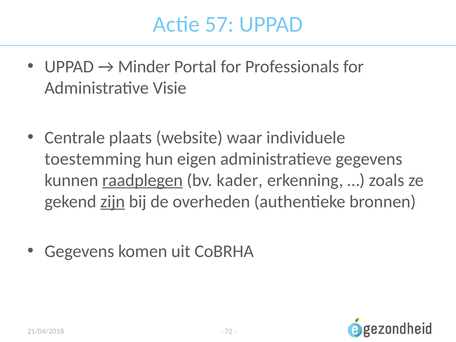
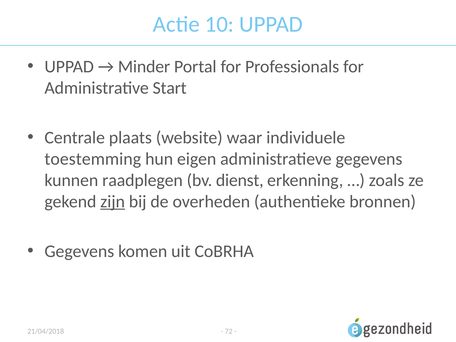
57: 57 -> 10 (219, 24)
Visie: Visie -> Start (170, 88)
raadplegen underline: present -> none (143, 180)
kader: kader -> dienst (240, 180)
